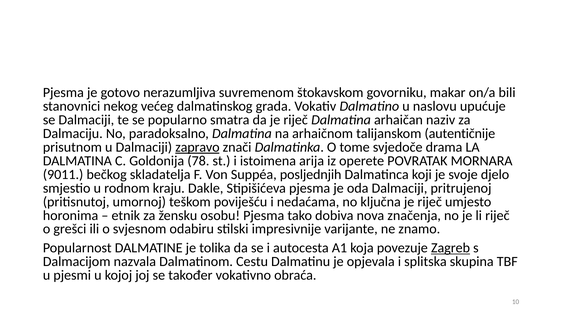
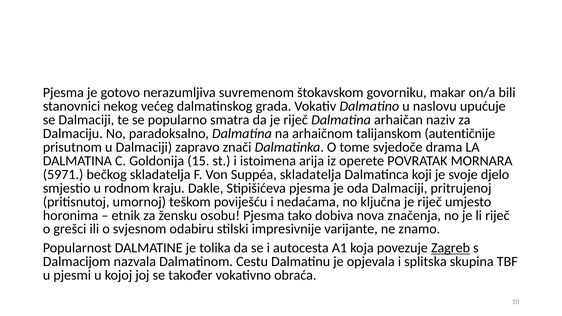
zapravo underline: present -> none (197, 147)
78: 78 -> 15 (198, 161)
9011: 9011 -> 5971 (63, 174)
Suppéa posljednjih: posljednjih -> skladatelja (311, 174)
